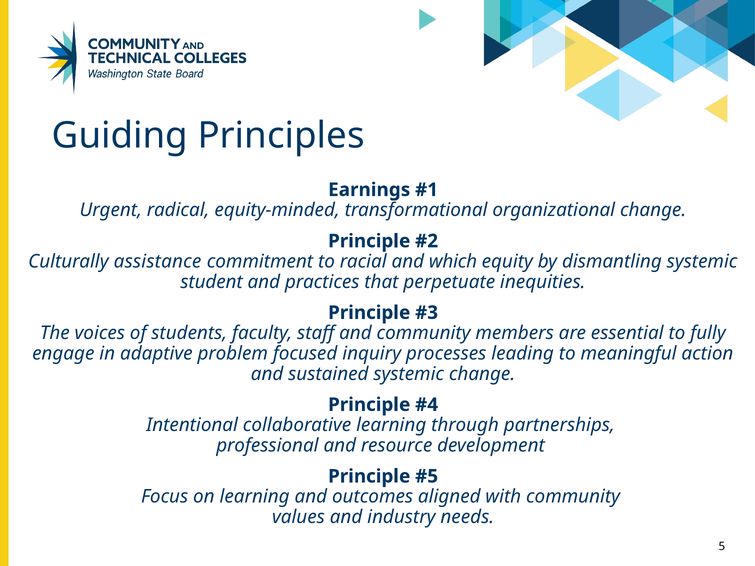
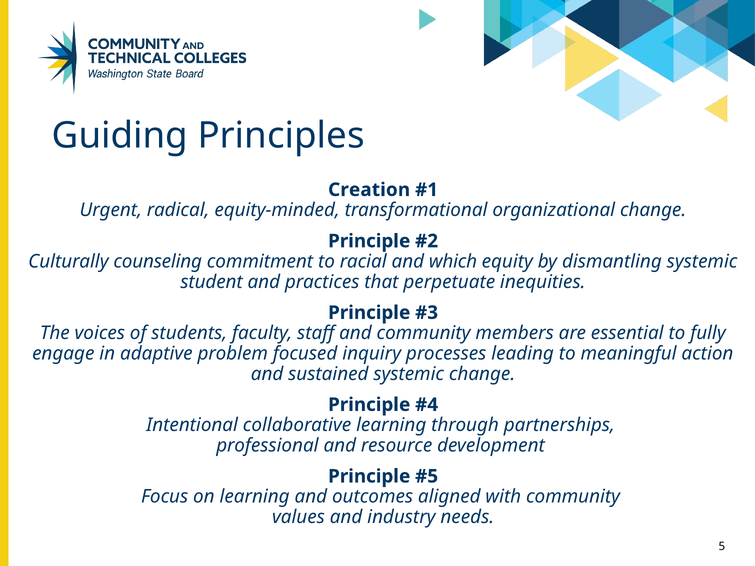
Earnings: Earnings -> Creation (369, 190)
assistance: assistance -> counseling (158, 262)
